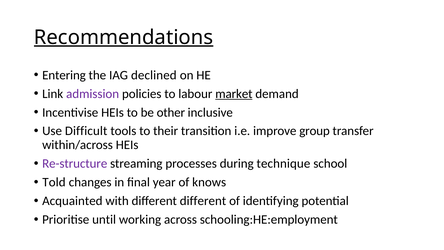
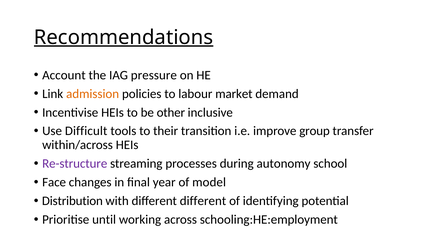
Entering: Entering -> Account (64, 75)
declined: declined -> pressure (154, 75)
admission colour: purple -> orange (93, 94)
market underline: present -> none (234, 94)
technique: technique -> autonomy (284, 164)
Told: Told -> Face (54, 182)
knows: knows -> model (209, 182)
Acquainted: Acquainted -> Distribution (72, 201)
